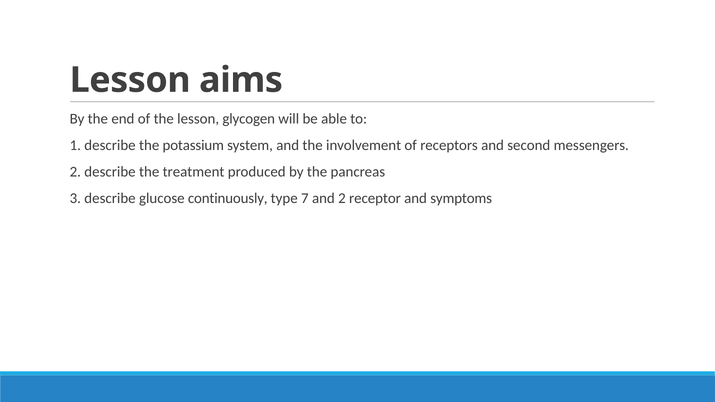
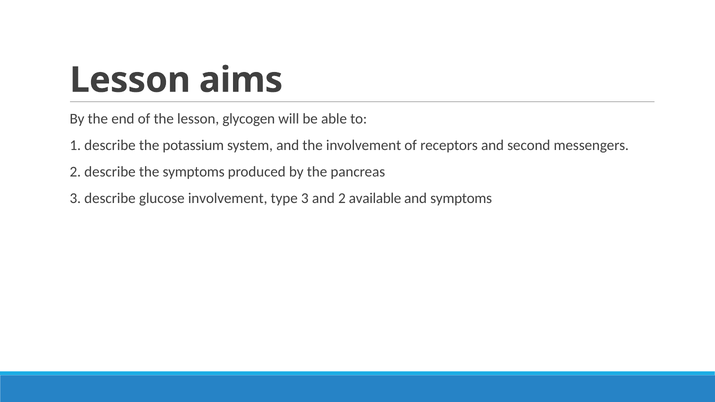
the treatment: treatment -> symptoms (194, 172)
glucose continuously: continuously -> involvement (228, 198)
type 7: 7 -> 3 (305, 198)
receptor: receptor -> available (375, 198)
